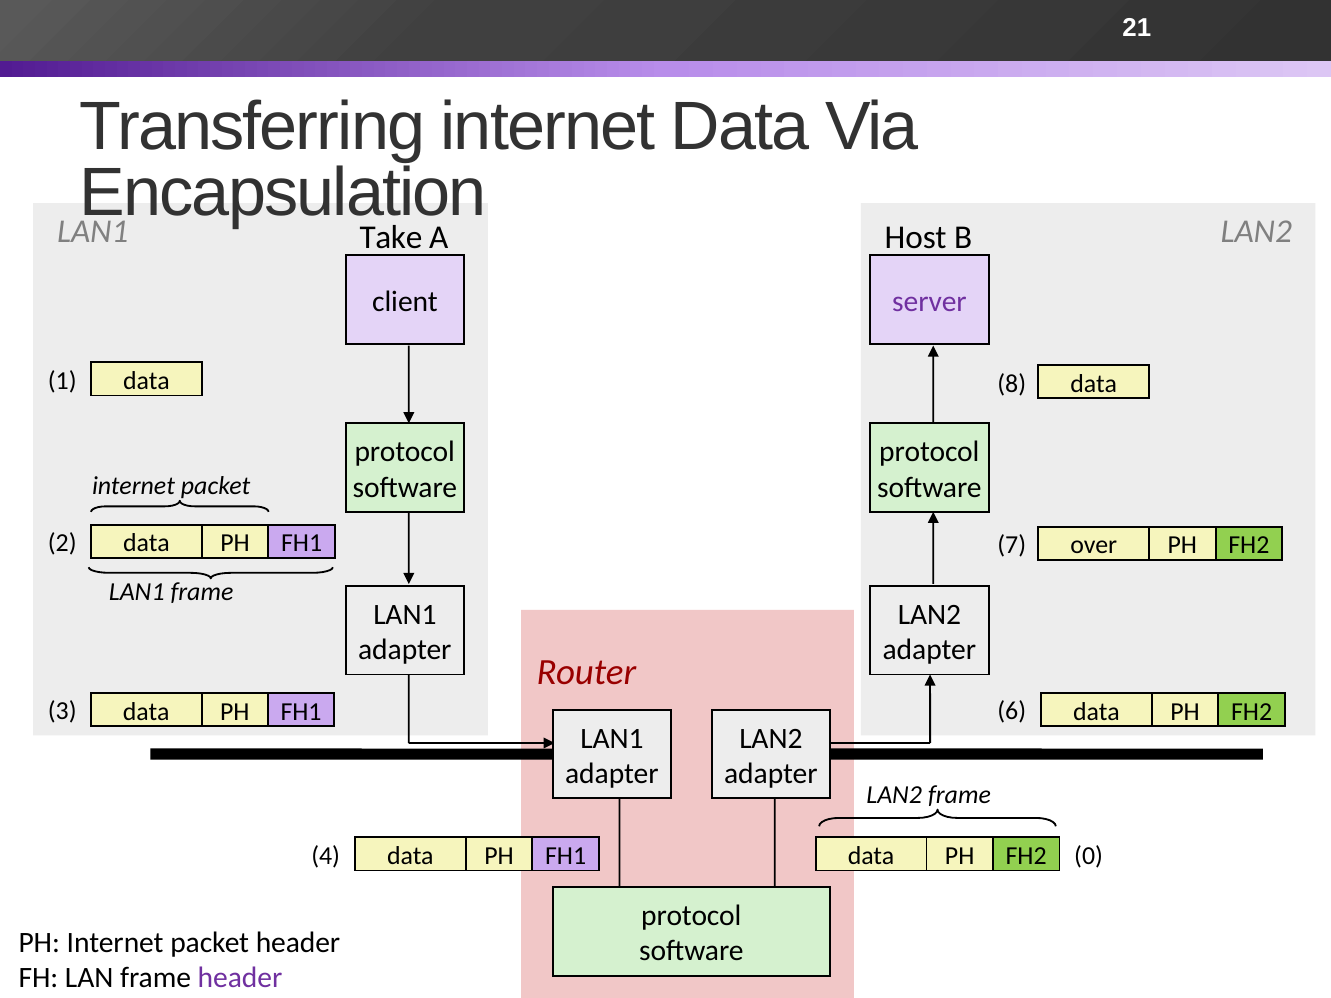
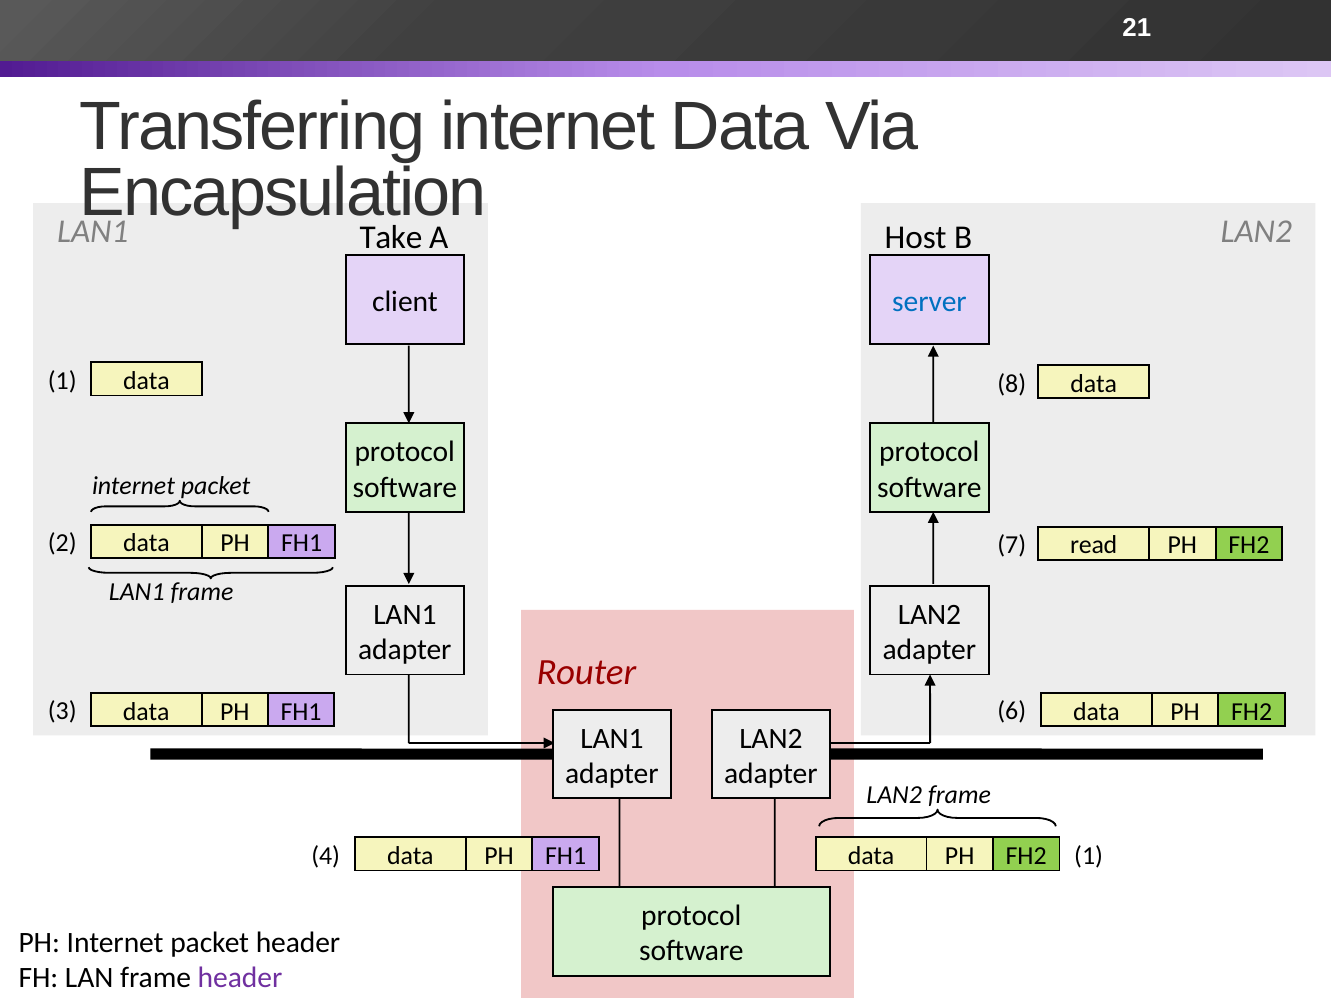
server colour: purple -> blue (929, 302)
over: over -> read (1094, 545)
FH2 0: 0 -> 1 (1089, 856)
